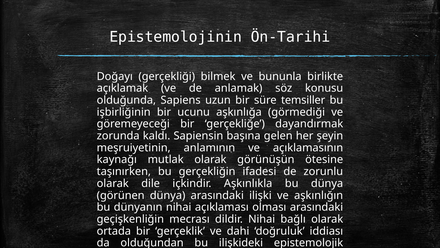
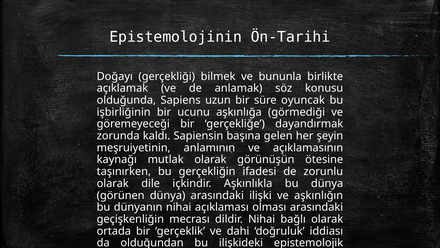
temsiller: temsiller -> oyuncak (303, 100)
